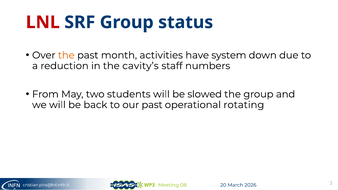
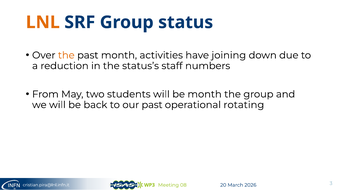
LNL colour: red -> orange (43, 22)
system: system -> joining (229, 55)
cavity’s: cavity’s -> status’s (141, 66)
be slowed: slowed -> month (205, 94)
